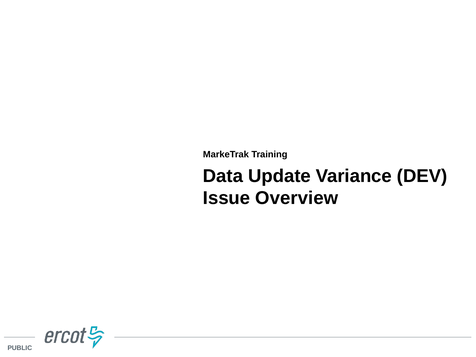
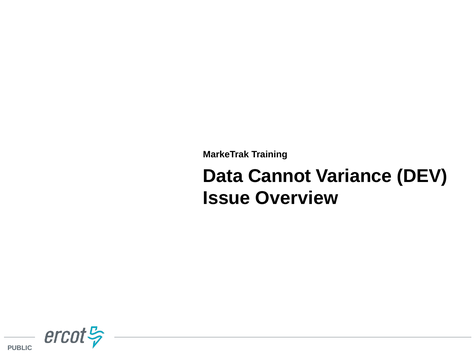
Update: Update -> Cannot (280, 176)
